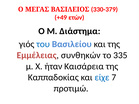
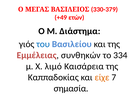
335: 335 -> 334 (120, 55)
ήταν: ήταν -> λιμό (53, 66)
είχε colour: blue -> orange (102, 78)
προτιμώ: προτιμώ -> σημασία (71, 89)
